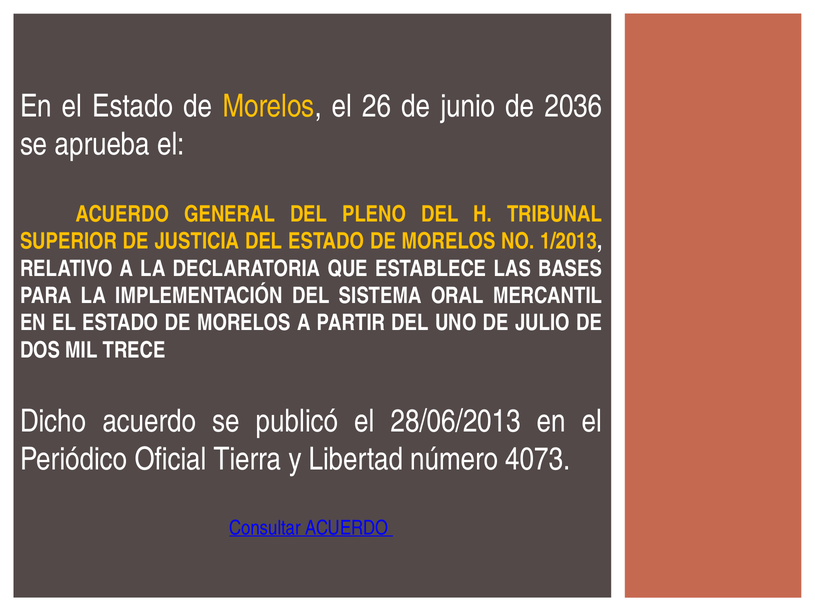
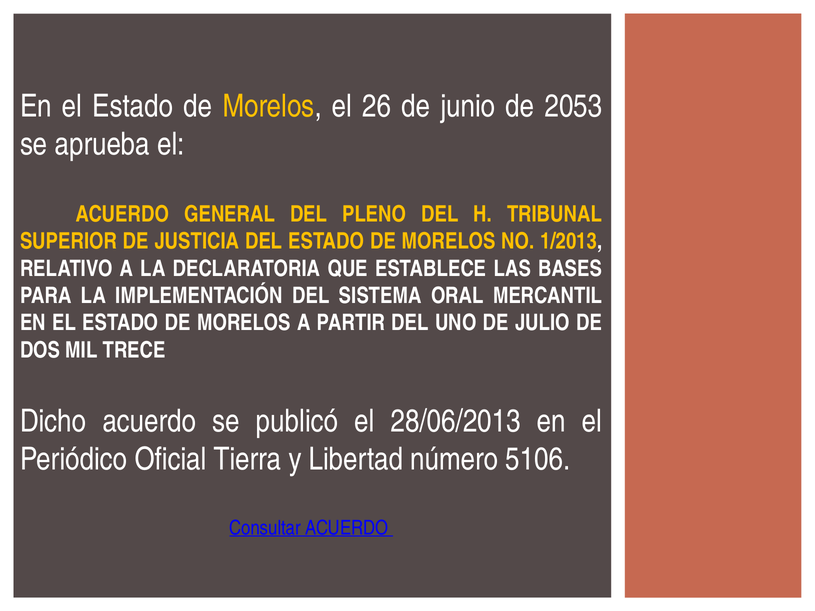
2036: 2036 -> 2053 (573, 106)
4073: 4073 -> 5106 (538, 460)
